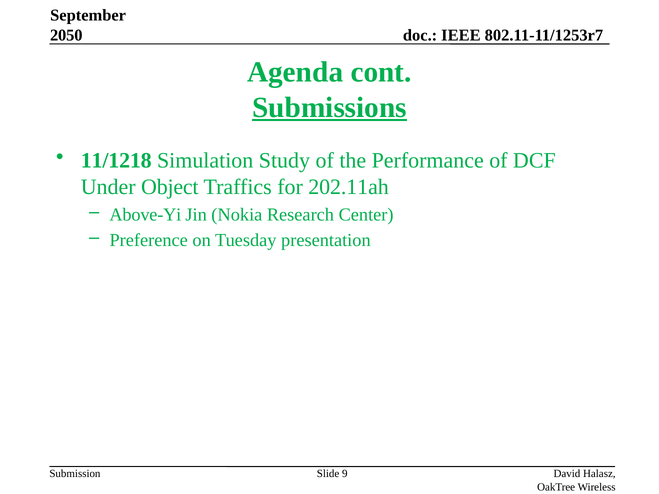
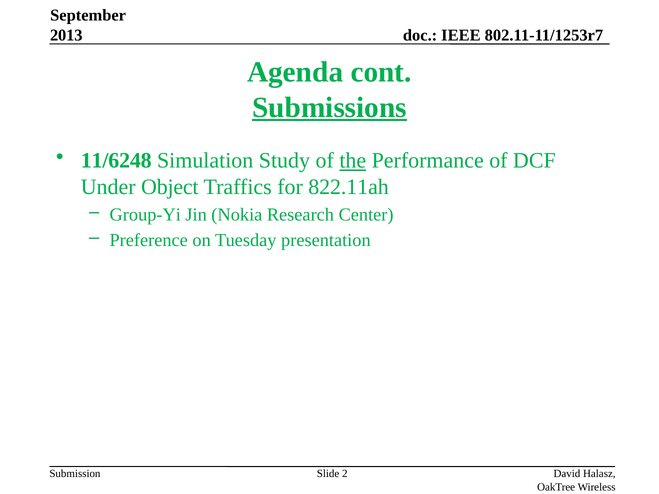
2050: 2050 -> 2013 (66, 35)
11/1218: 11/1218 -> 11/6248 (116, 161)
the underline: none -> present (353, 161)
202.11ah: 202.11ah -> 822.11ah (349, 187)
Above-Yi: Above-Yi -> Group-Yi (145, 215)
9: 9 -> 2 (345, 474)
